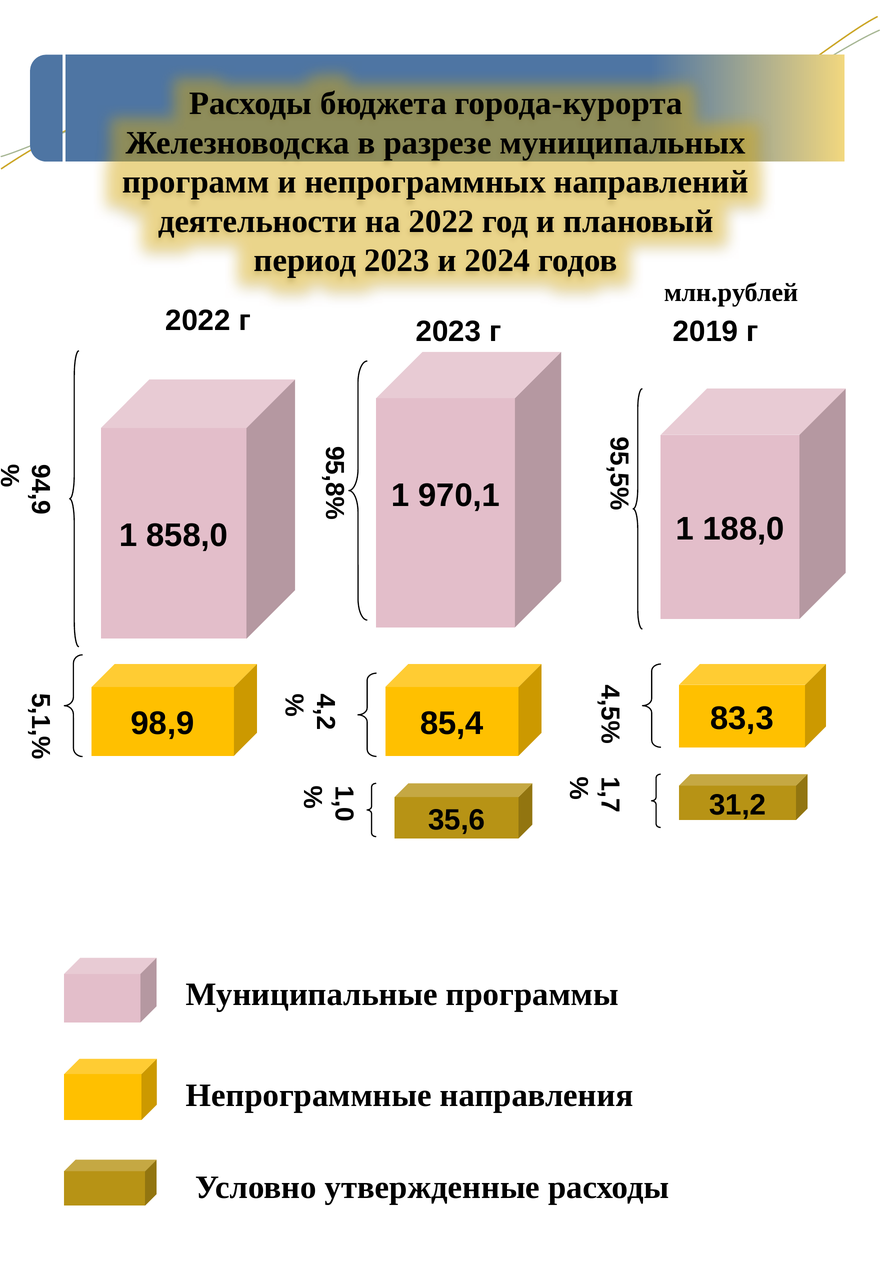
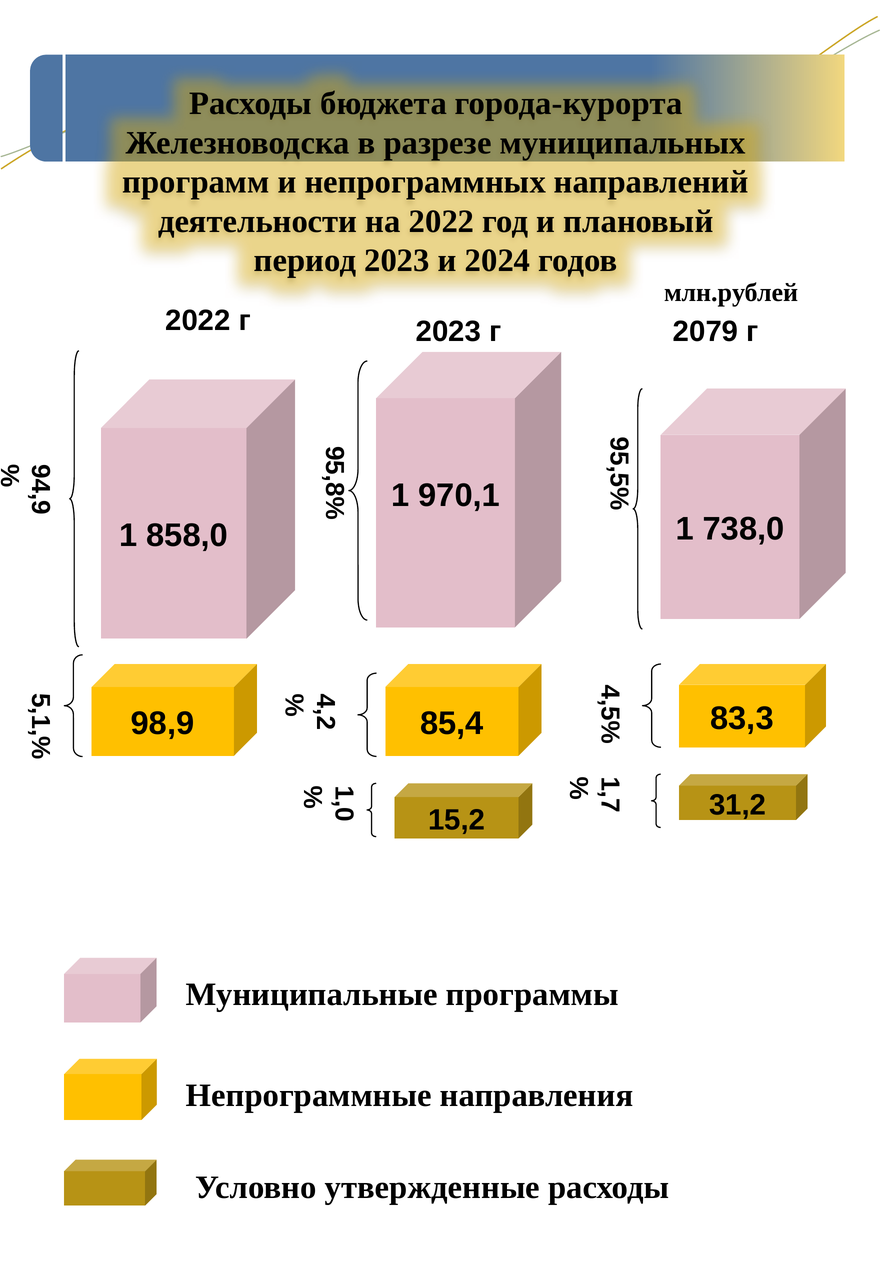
2019: 2019 -> 2079 (706, 331)
188,0: 188,0 -> 738,0 (744, 529)
35,6: 35,6 -> 15,2 (457, 820)
